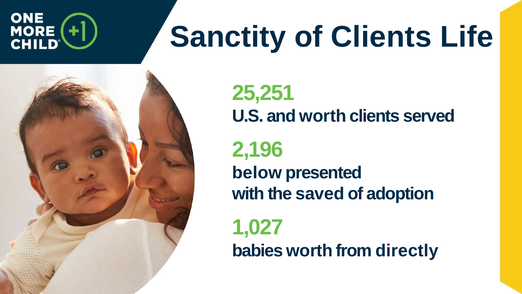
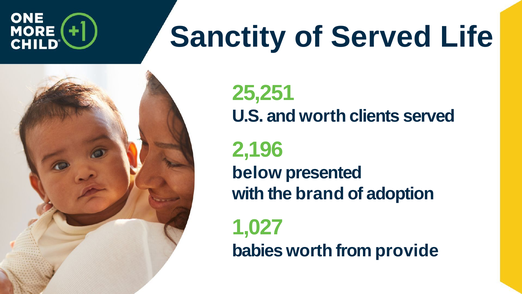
of Clients: Clients -> Served (381, 37)
saved: saved -> brand (320, 194)
directly: directly -> provide (407, 250)
